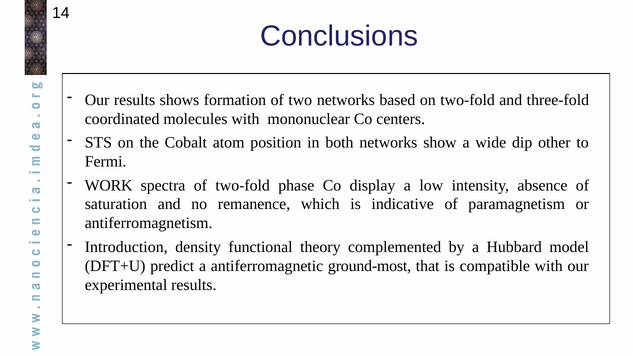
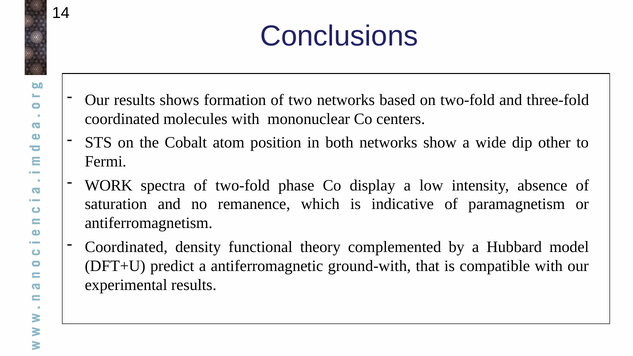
Introduction: Introduction -> Coordinated (126, 247)
ground-most: ground-most -> ground-with (369, 266)
